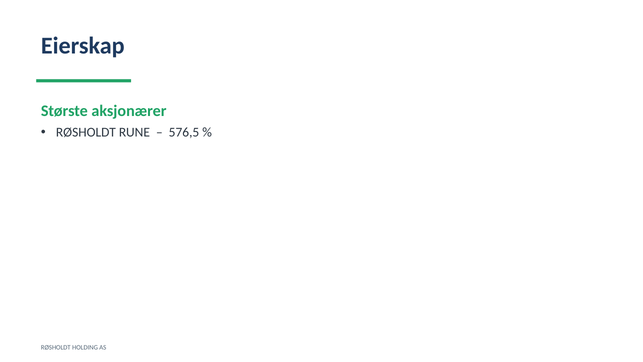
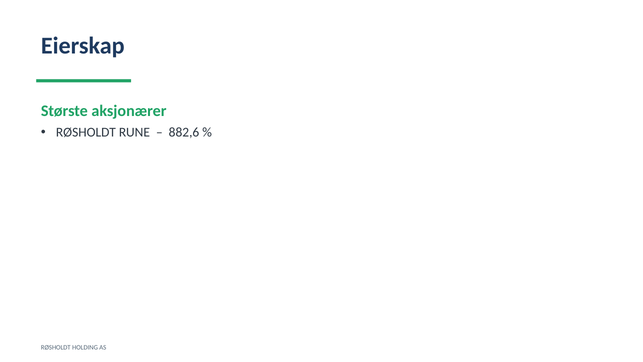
576,5: 576,5 -> 882,6 (184, 132)
